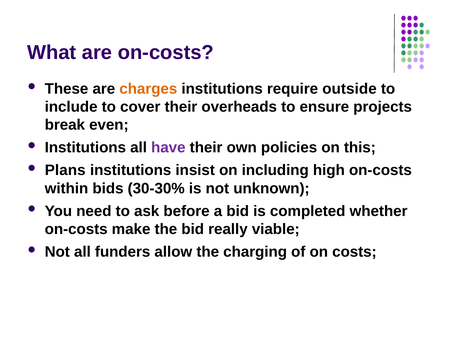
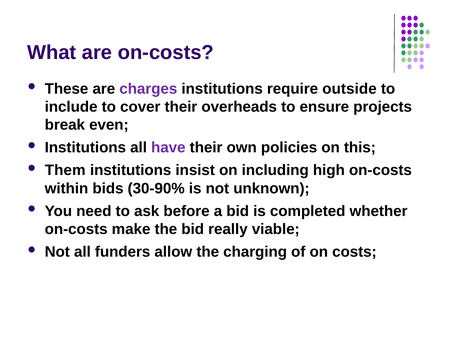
charges colour: orange -> purple (148, 89)
Plans: Plans -> Them (65, 170)
30-30%: 30-30% -> 30-90% (156, 188)
